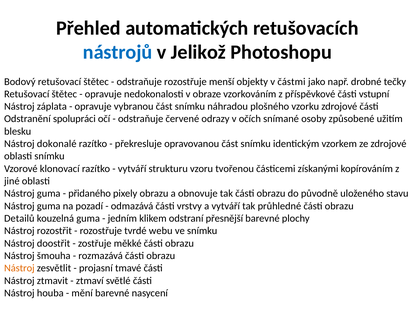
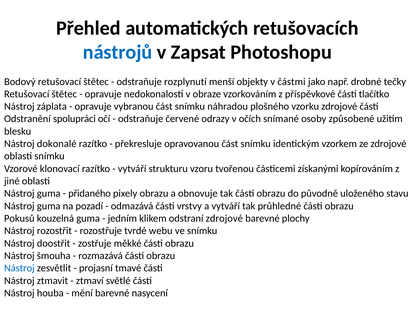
Jelikož: Jelikož -> Zapsat (198, 52)
odstraňuje rozostřuje: rozostřuje -> rozplynutí (185, 82)
vstupní: vstupní -> tlačítko (374, 94)
Detailů: Detailů -> Pokusů (19, 219)
odstraní přesnější: přesnější -> zdrojové (224, 219)
Nástroj colour: orange -> blue (19, 268)
